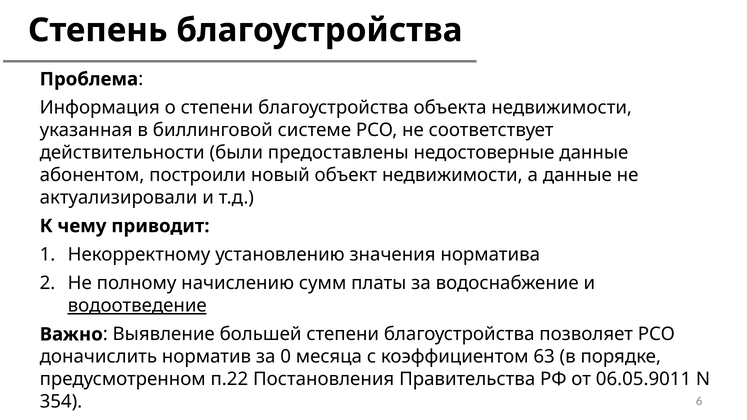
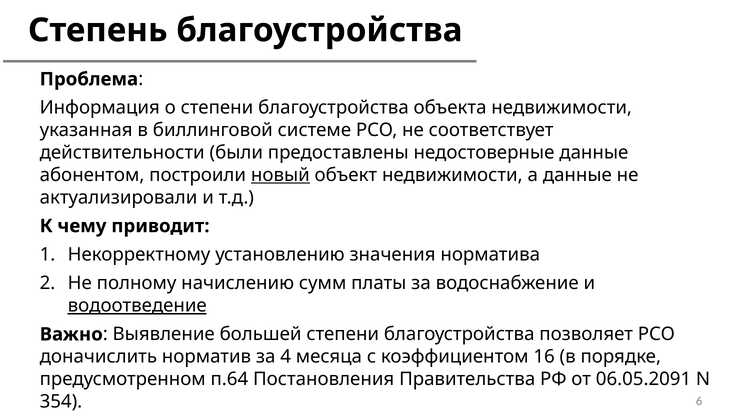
новый underline: none -> present (280, 175)
0: 0 -> 4 (286, 357)
63: 63 -> 16 (544, 357)
п.22: п.22 -> п.64 (229, 379)
06.05.9011: 06.05.9011 -> 06.05.2091 (644, 379)
